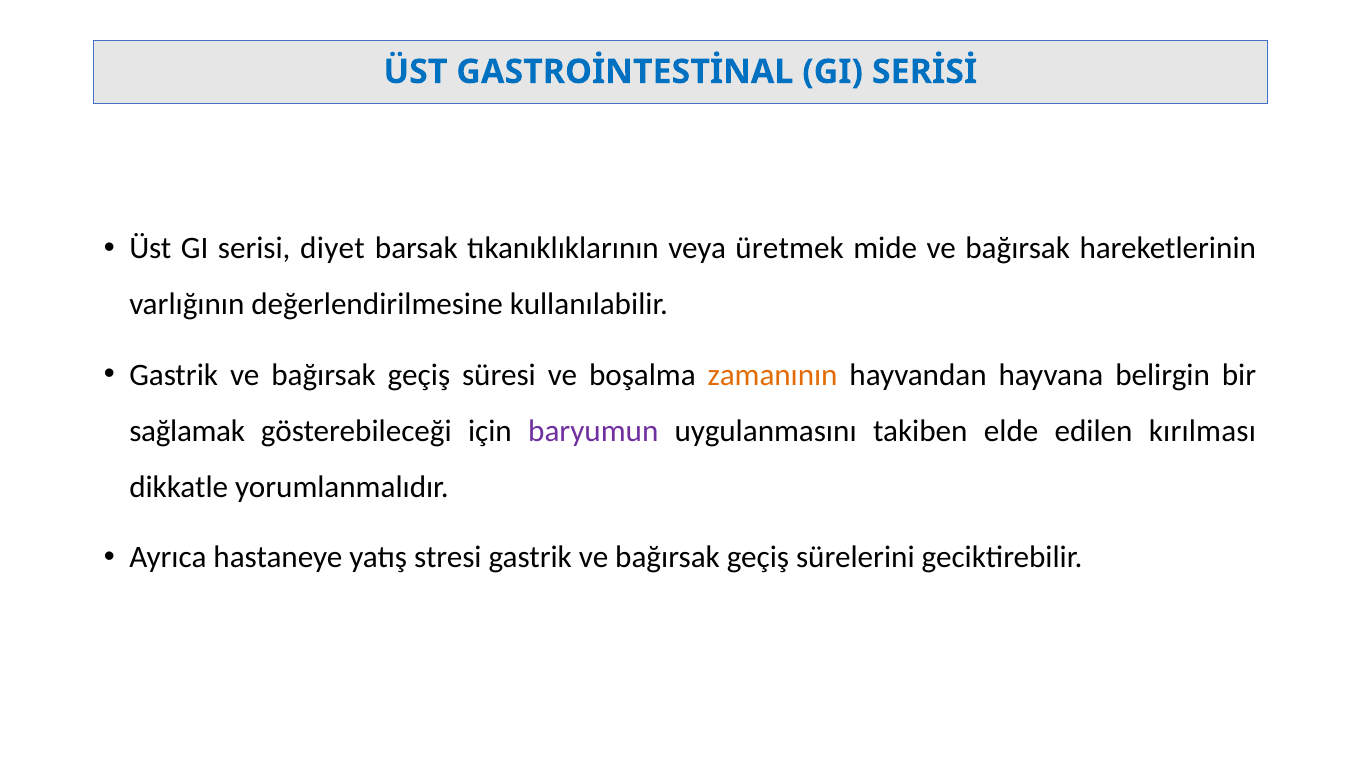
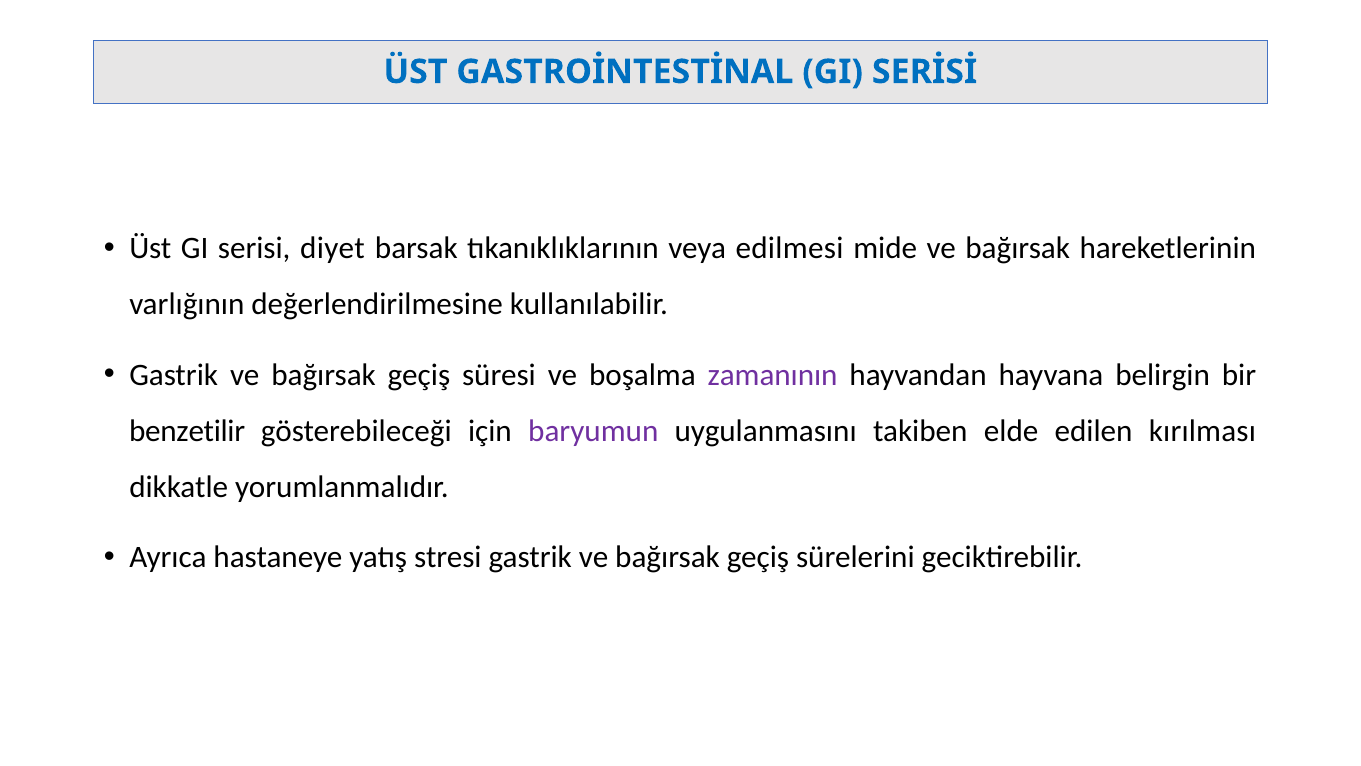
üretmek: üretmek -> edilmesi (790, 248)
zamanının colour: orange -> purple (773, 375)
sağlamak: sağlamak -> benzetilir (187, 431)
